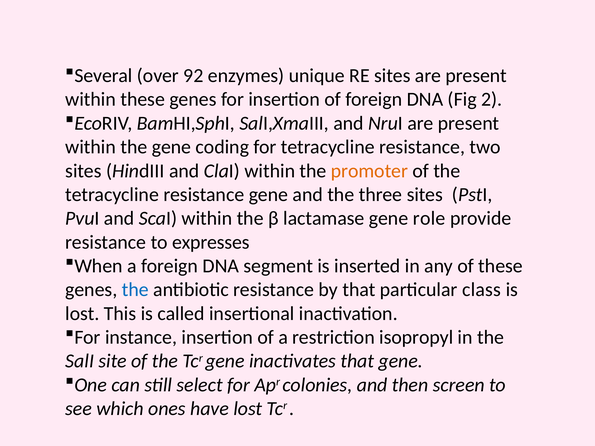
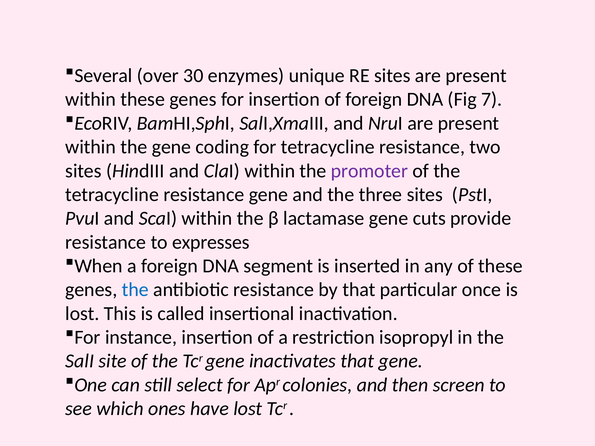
92: 92 -> 30 (193, 76)
2: 2 -> 7 (492, 99)
promoter colour: orange -> purple (369, 171)
role: role -> cuts (429, 218)
class: class -> once (482, 290)
